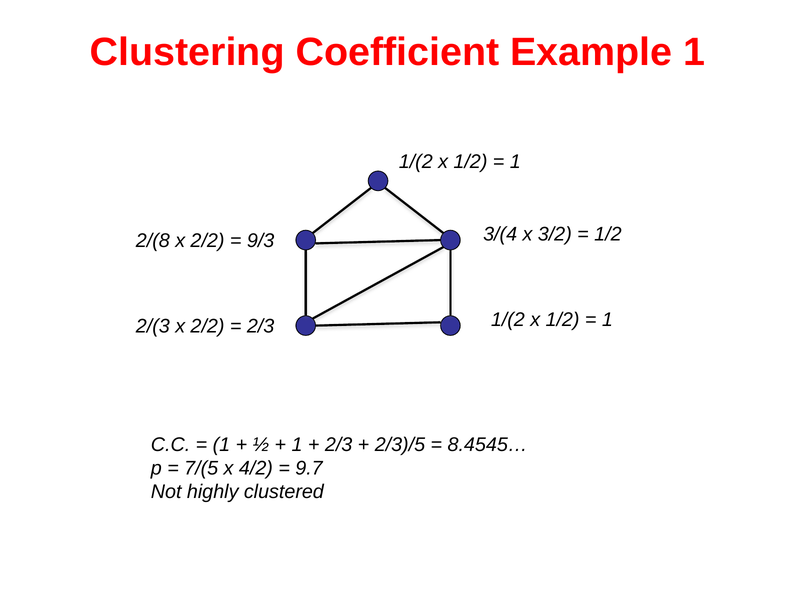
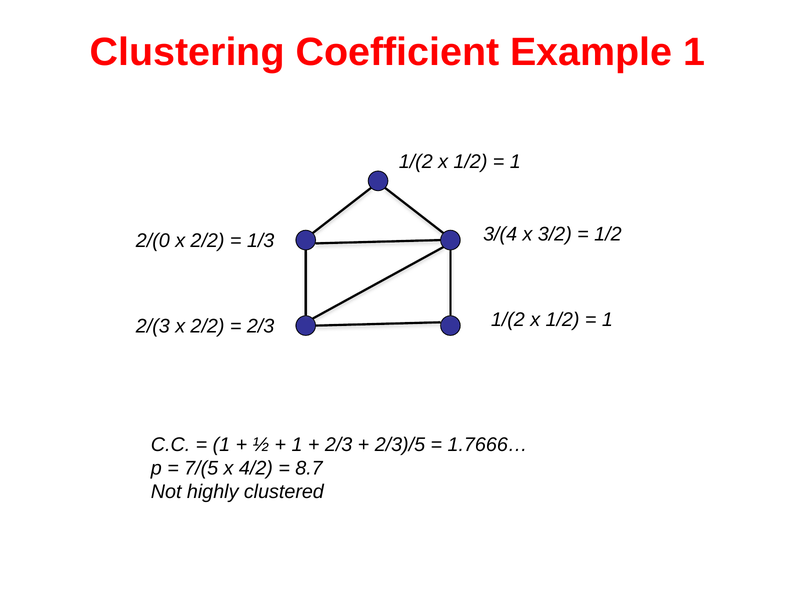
2/(8: 2/(8 -> 2/(0 (153, 241)
9/3: 9/3 -> 1/3 (261, 241)
8.4545…: 8.4545… -> 1.7666… (488, 444)
9.7: 9.7 -> 8.7 (309, 468)
